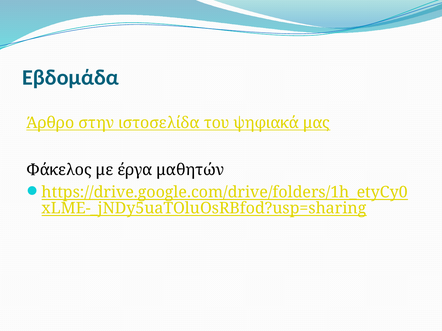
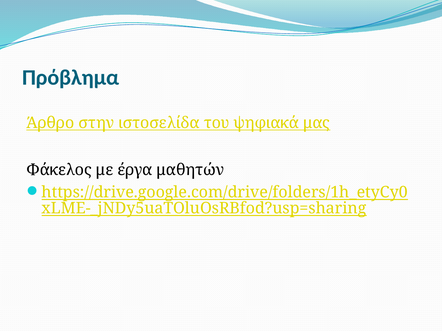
Εβδομάδα: Εβδομάδα -> Πρόβλημα (71, 78)
